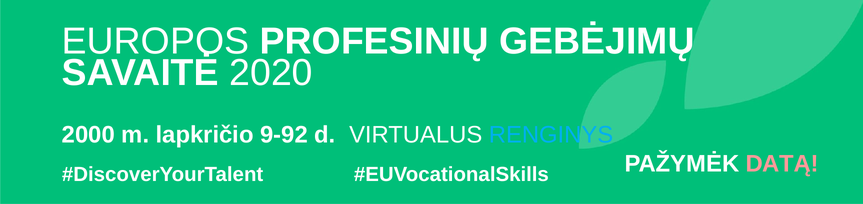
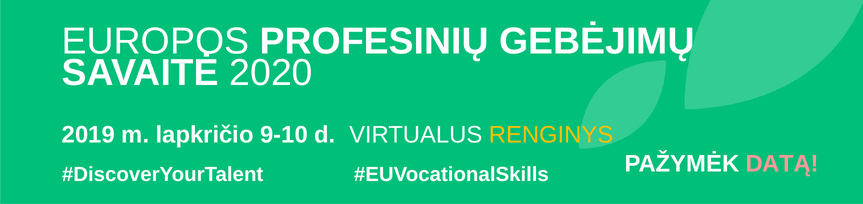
2000: 2000 -> 2019 (88, 135)
9-92: 9-92 -> 9-10 (284, 135)
RENGINYS colour: light blue -> yellow (551, 135)
